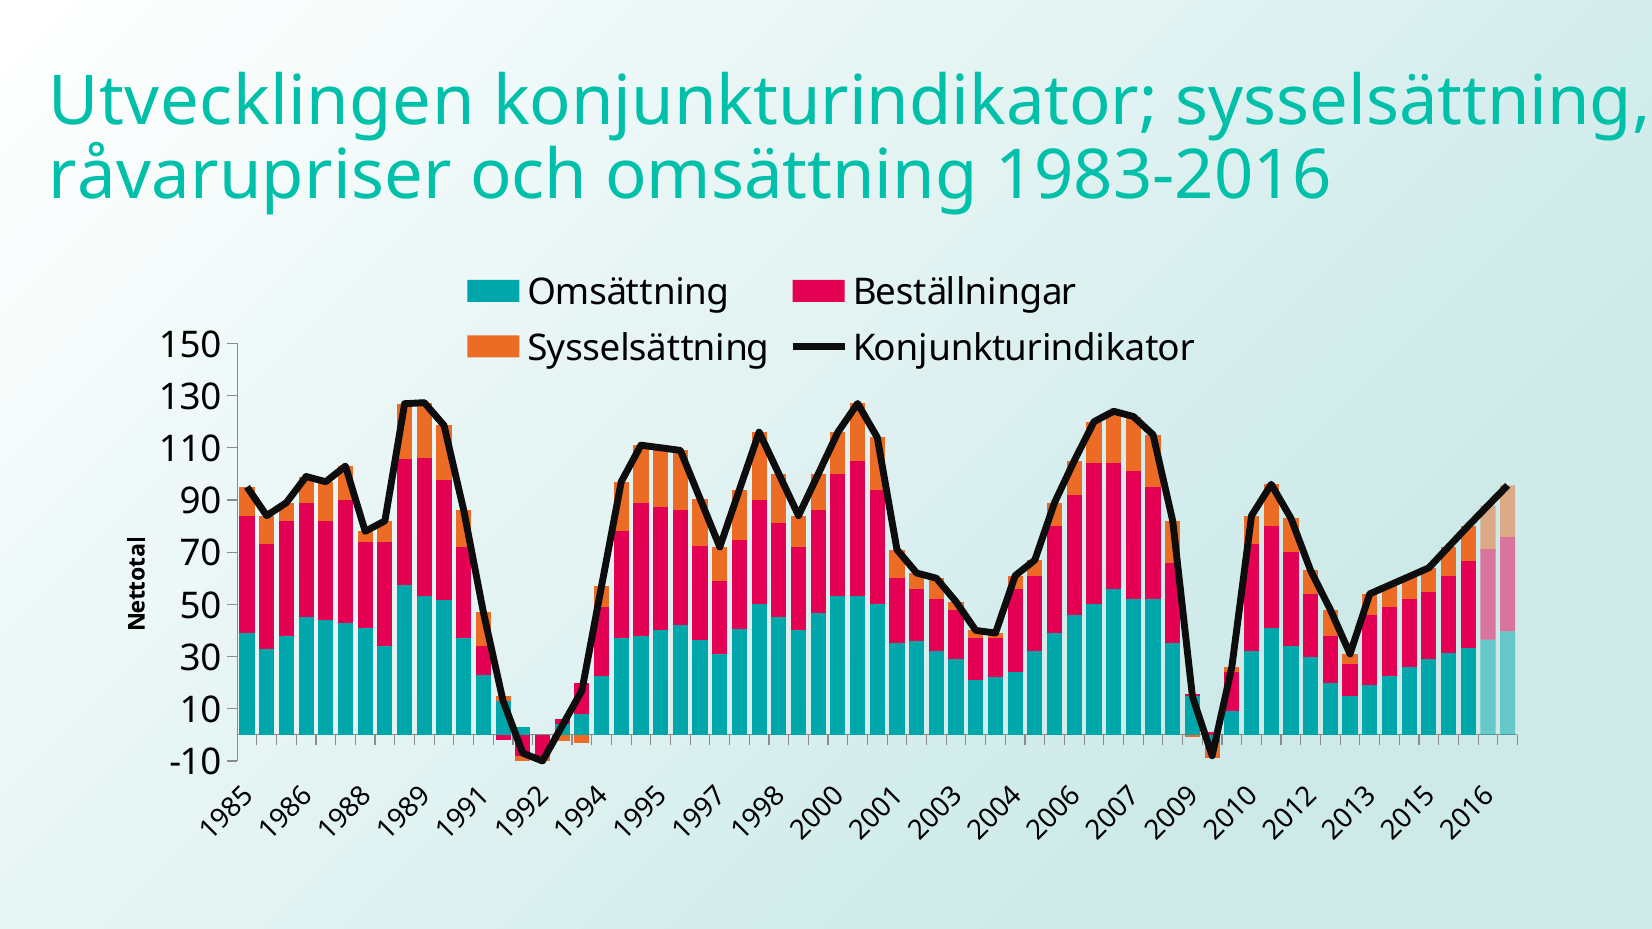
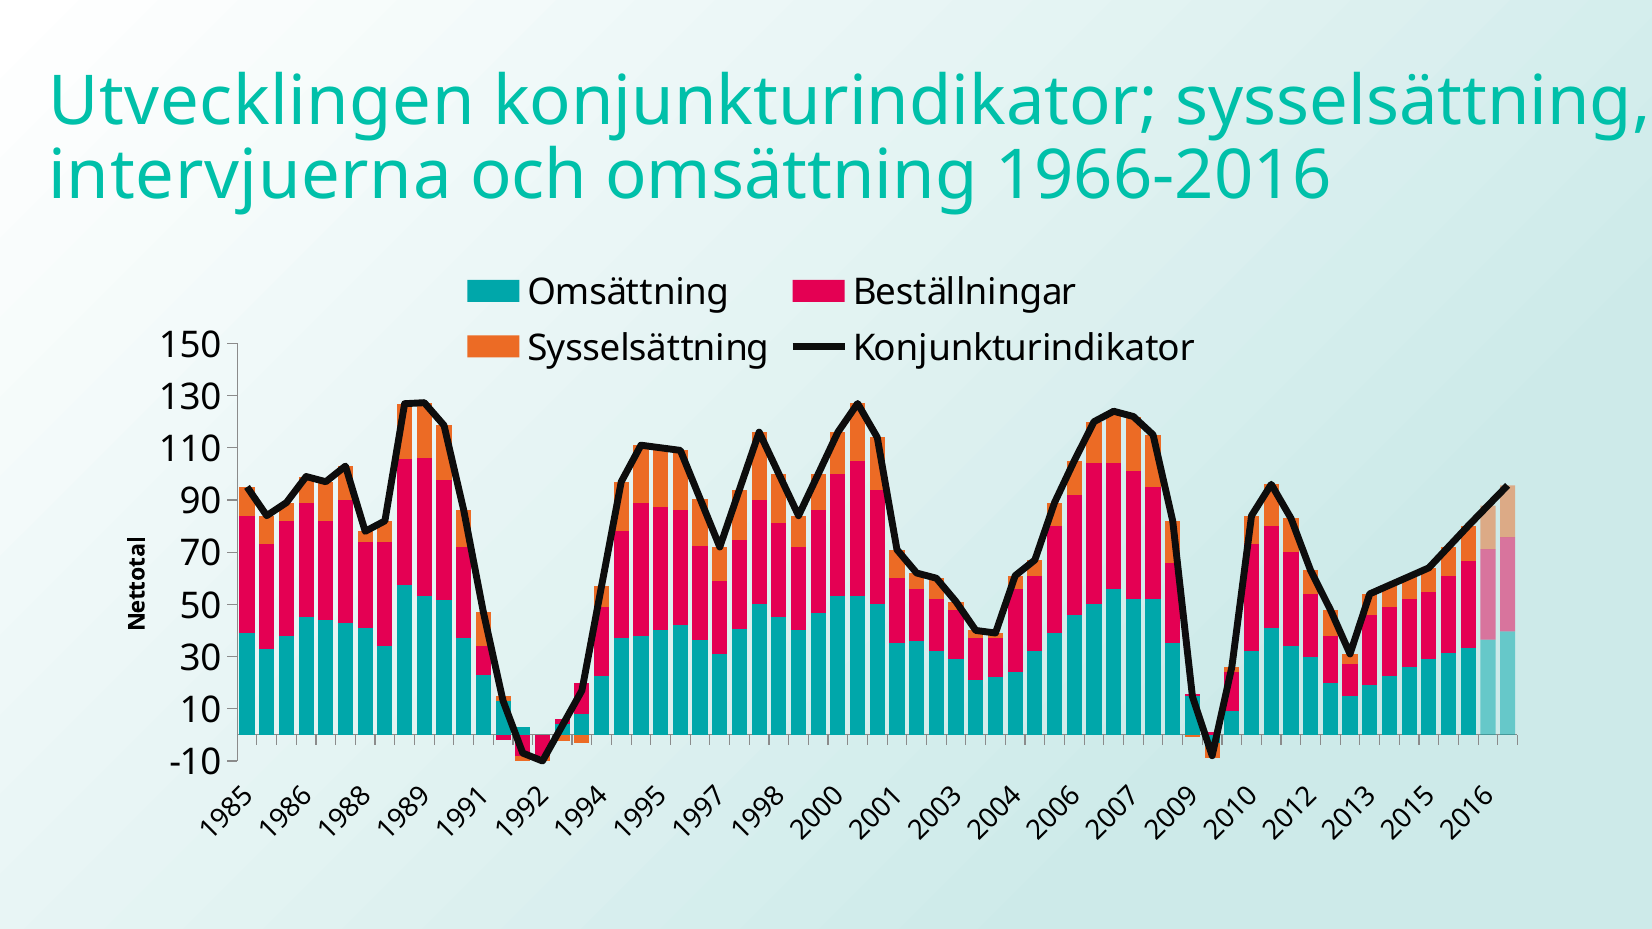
råvarupriser: råvarupriser -> intervjuerna (250, 176)
1983-2016: 1983-2016 -> 1966-2016 (1164, 176)
